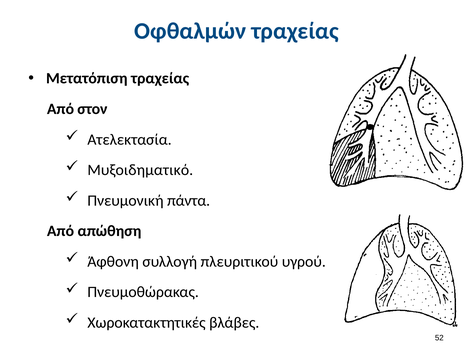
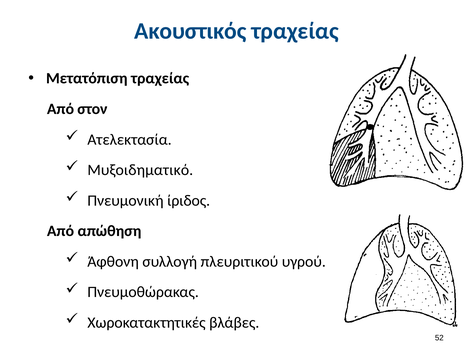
Οφθαλμών: Οφθαλμών -> Ακουστικός (190, 31)
πάντα: πάντα -> ίριδος (189, 201)
